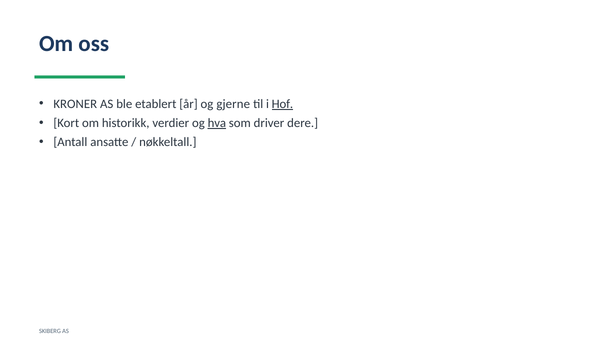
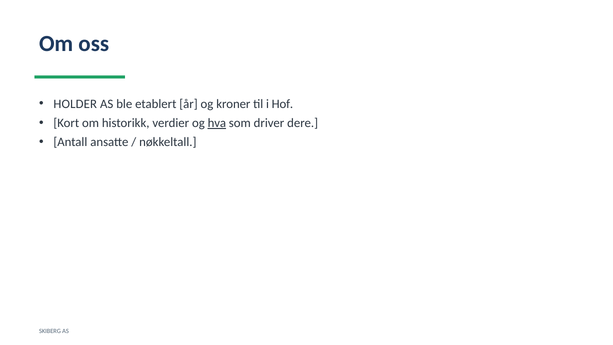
KRONER: KRONER -> HOLDER (75, 104)
gjerne: gjerne -> kroner (233, 104)
Hof underline: present -> none (282, 104)
